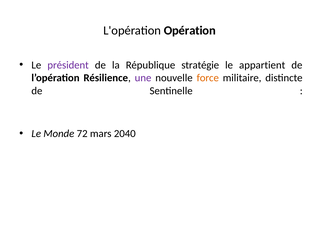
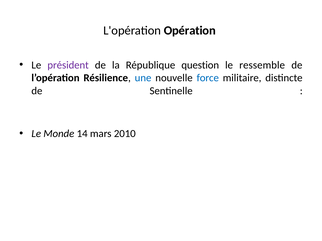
stratégie: stratégie -> question (200, 65)
appartient: appartient -> ressemble (262, 65)
une colour: purple -> blue (143, 78)
force colour: orange -> blue (208, 78)
72: 72 -> 14 (82, 134)
2040: 2040 -> 2010 (125, 134)
